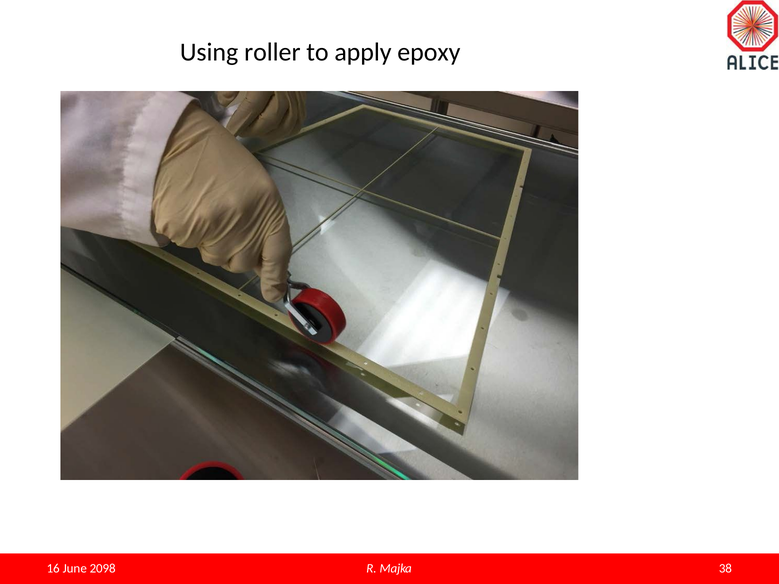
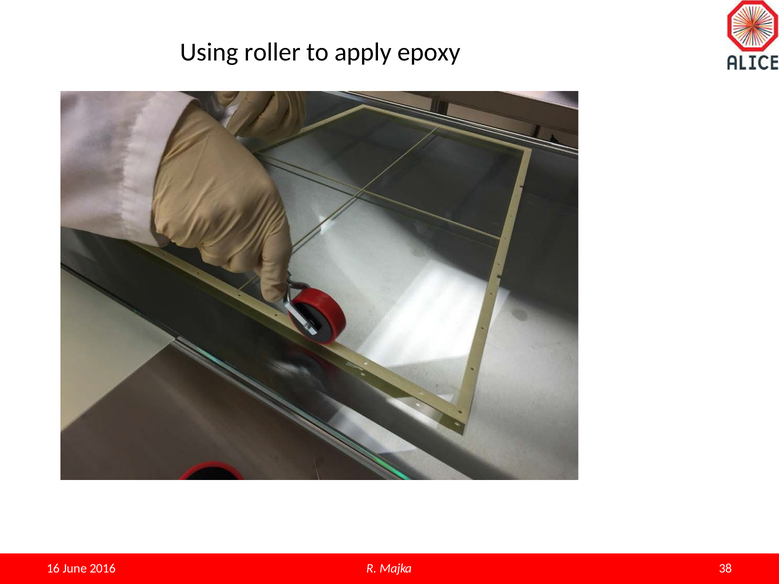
2098: 2098 -> 2016 (103, 569)
